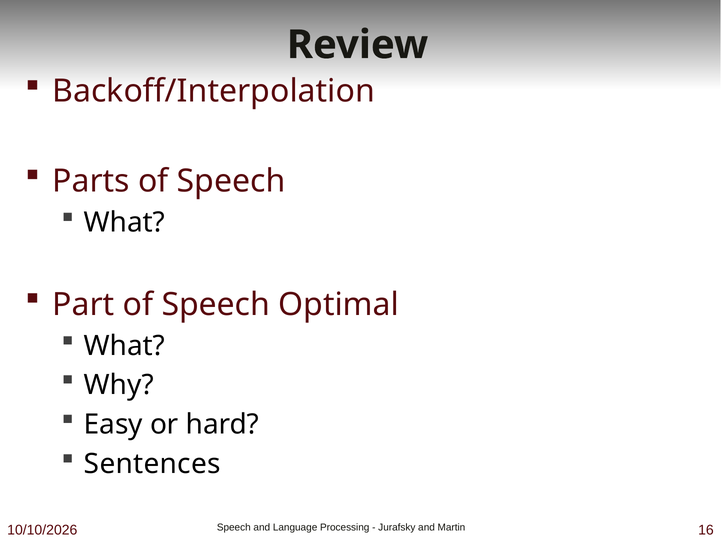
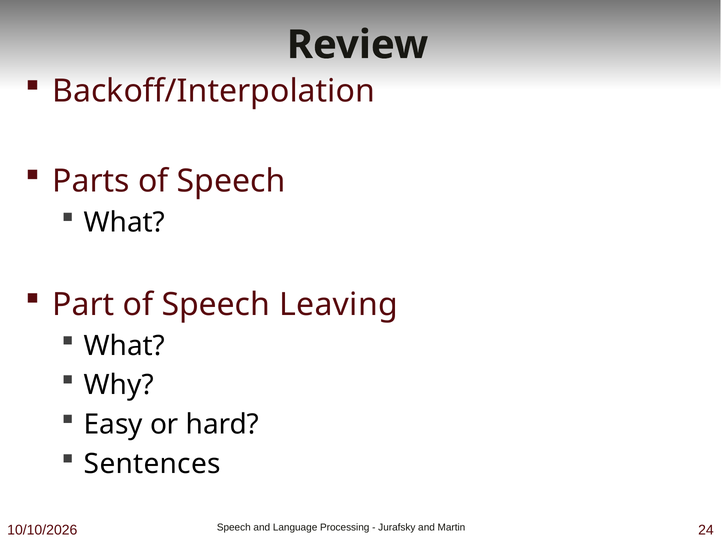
Optimal: Optimal -> Leaving (339, 304)
16: 16 -> 24 (706, 530)
